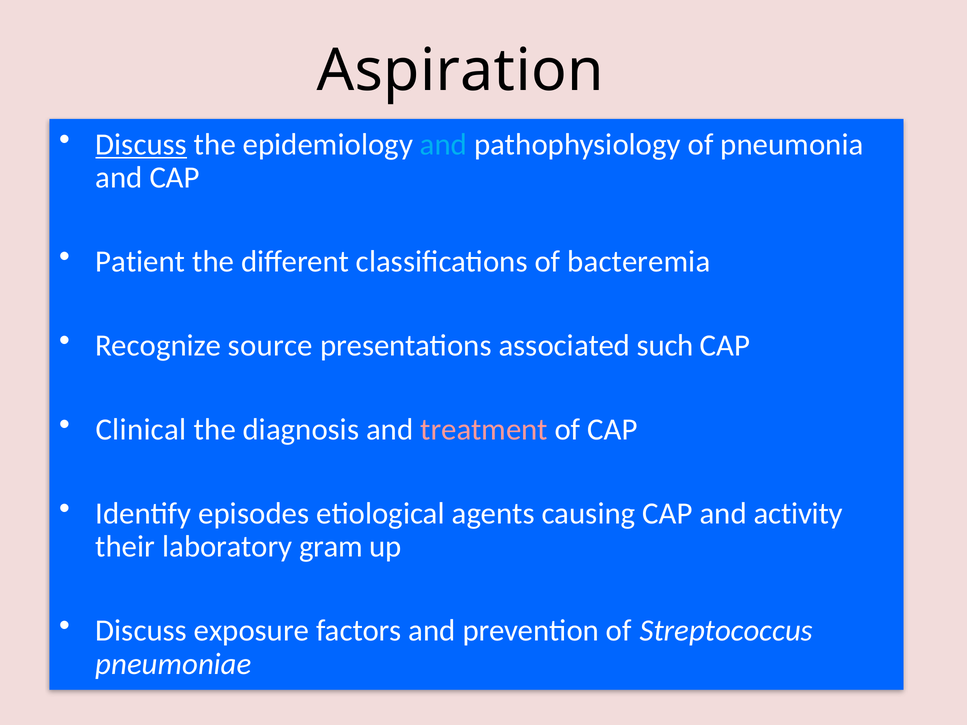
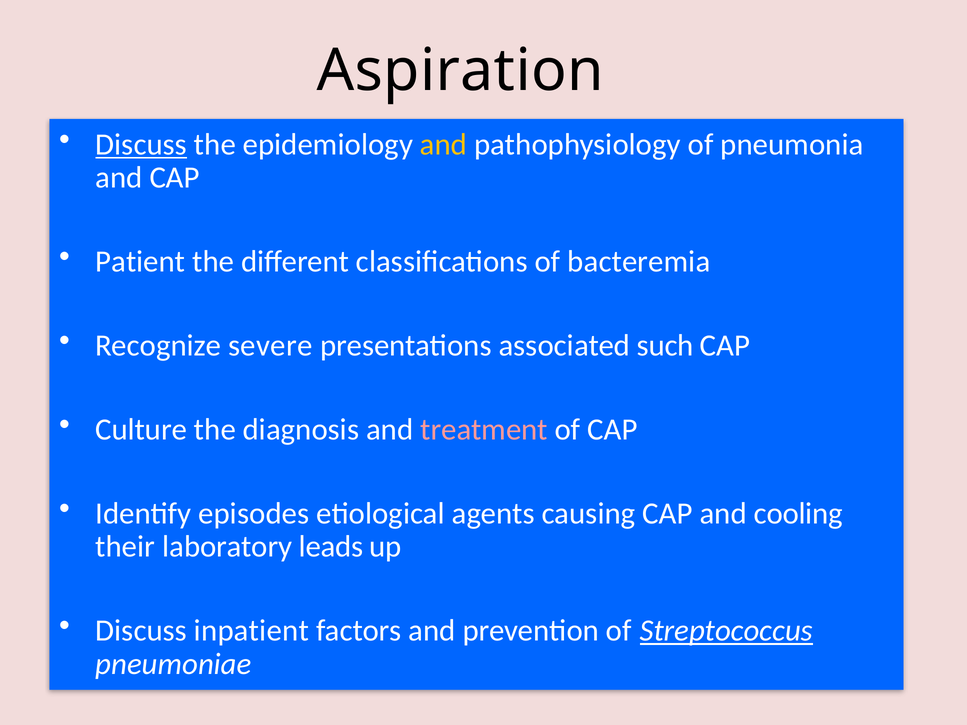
and colour: light blue -> yellow (444, 144)
source: source -> severe (270, 346)
Clinical: Clinical -> Culture (141, 430)
activity: activity -> cooling (798, 514)
gram: gram -> leads (331, 547)
exposure: exposure -> inpatient (251, 631)
Streptococcus underline: none -> present (726, 631)
